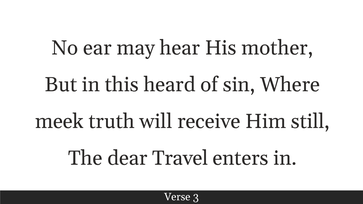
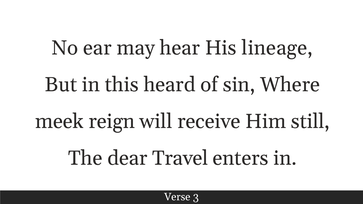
mother: mother -> lineage (277, 48)
truth: truth -> reign (112, 122)
